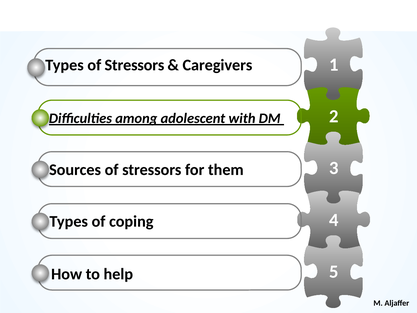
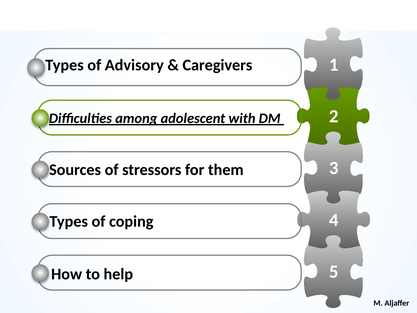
Types of Stressors: Stressors -> Advisory (134, 65)
